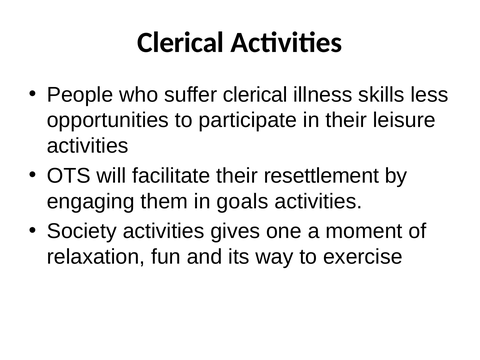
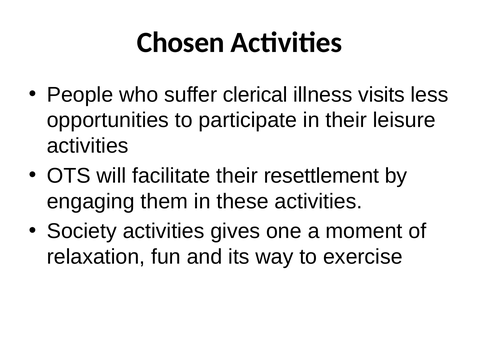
Clerical: Clerical -> Chosen (181, 43)
skills: skills -> visits (382, 95)
goals: goals -> these (243, 201)
